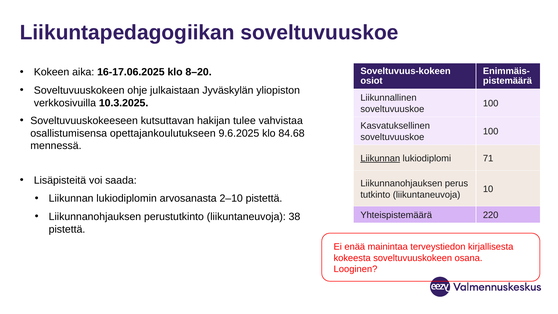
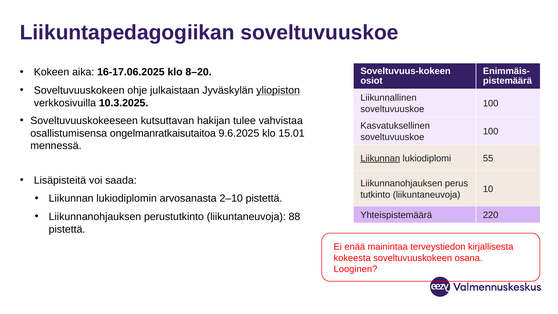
yliopiston underline: none -> present (278, 90)
opettajankoulutukseen: opettajankoulutukseen -> ongelmanratkaisutaitoa (163, 133)
84.68: 84.68 -> 15.01 (292, 133)
71: 71 -> 55 (488, 158)
38: 38 -> 88 (294, 217)
